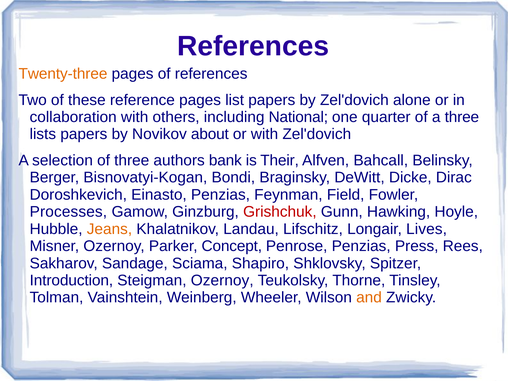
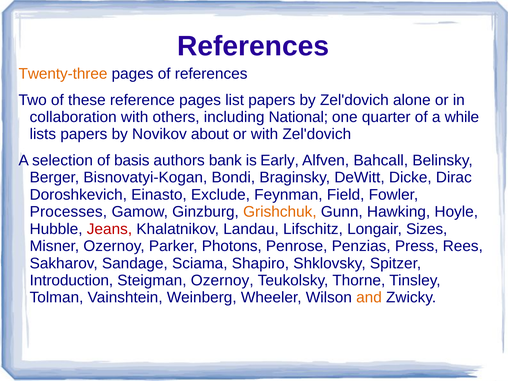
a three: three -> while (462, 117)
of three: three -> basis (132, 160)
Their: Their -> Early (280, 160)
Einasto Penzias: Penzias -> Exclude (220, 195)
Grishchuk colour: red -> orange (280, 212)
Jeans colour: orange -> red (109, 229)
Lives: Lives -> Sizes (427, 229)
Concept: Concept -> Photons (232, 246)
